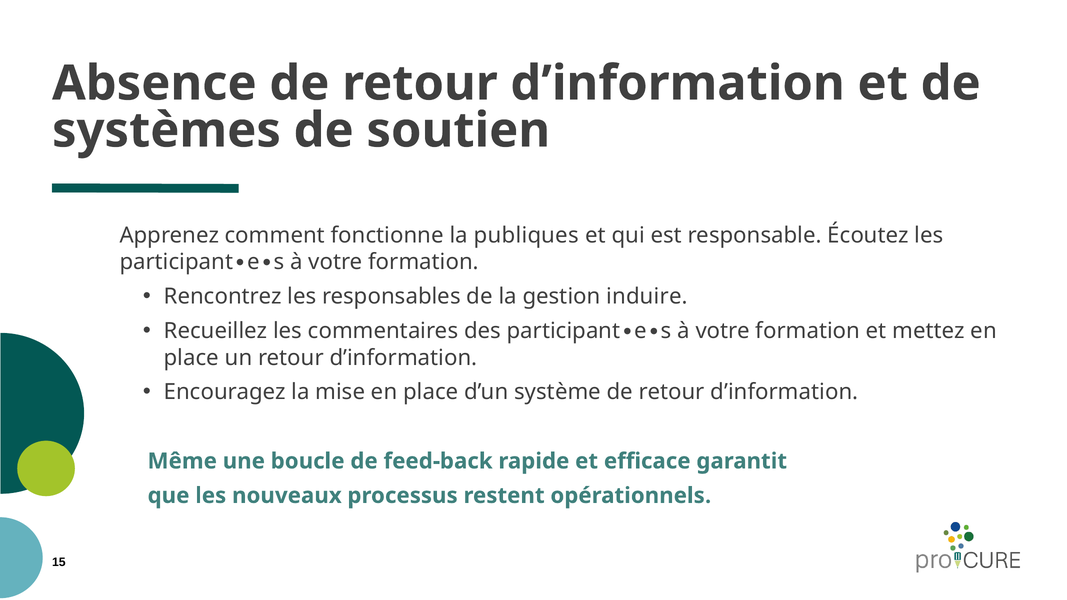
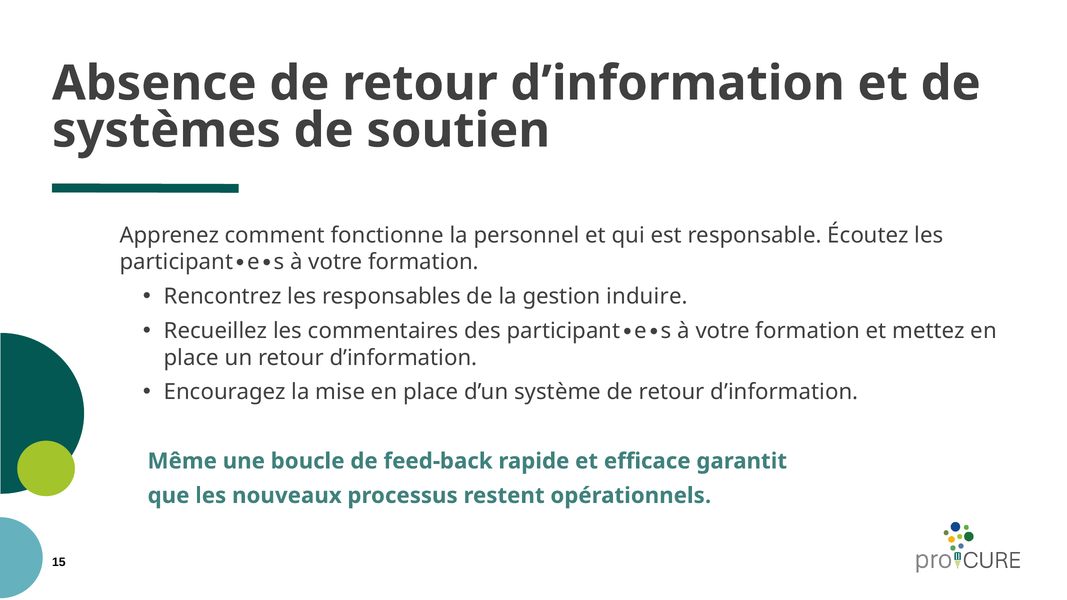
publiques: publiques -> personnel (526, 235)
